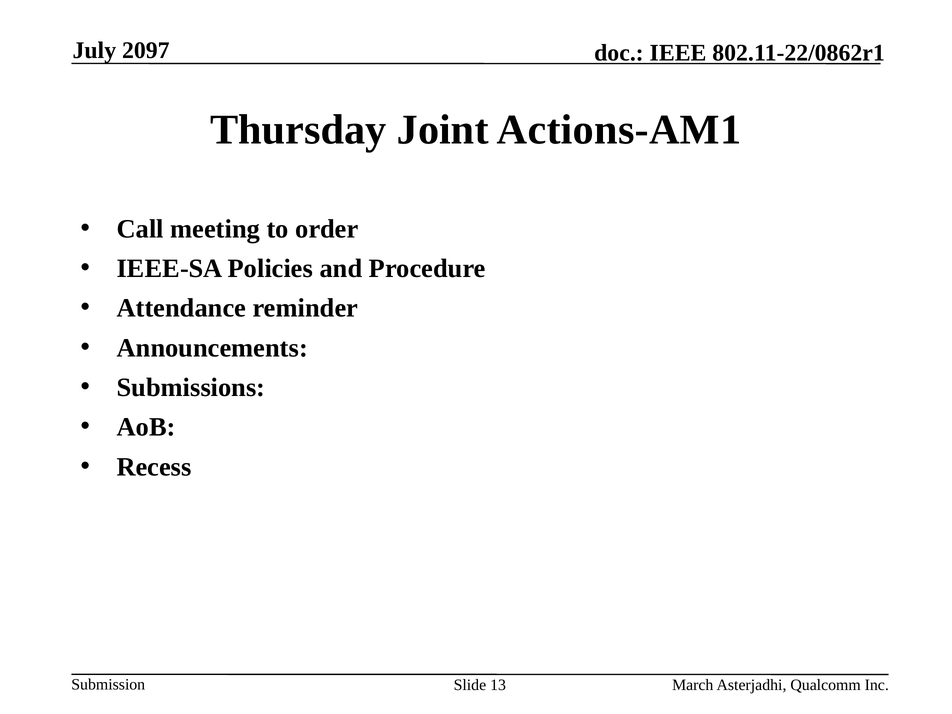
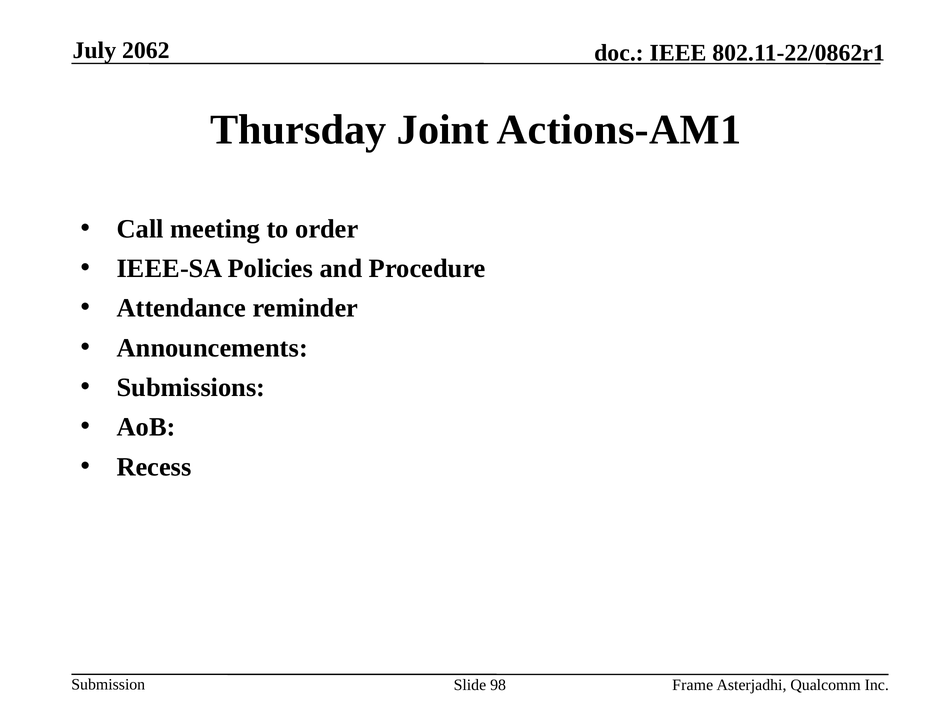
2097: 2097 -> 2062 (146, 50)
13: 13 -> 98 (498, 685)
March: March -> Frame (693, 685)
